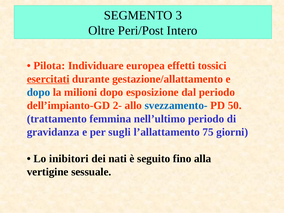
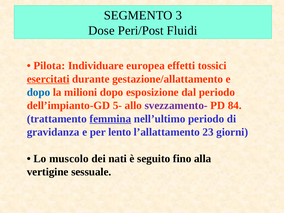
Oltre: Oltre -> Dose (101, 31)
Intero: Intero -> Fluidi (182, 31)
2-: 2- -> 5- (117, 106)
svezzamento- colour: blue -> purple (176, 106)
50: 50 -> 84 (235, 106)
femmina underline: none -> present (110, 119)
sugli: sugli -> lento (120, 132)
75: 75 -> 23 (208, 132)
inibitori: inibitori -> muscolo (69, 159)
